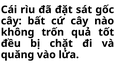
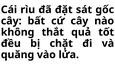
trốn: trốn -> thắt (53, 33)
